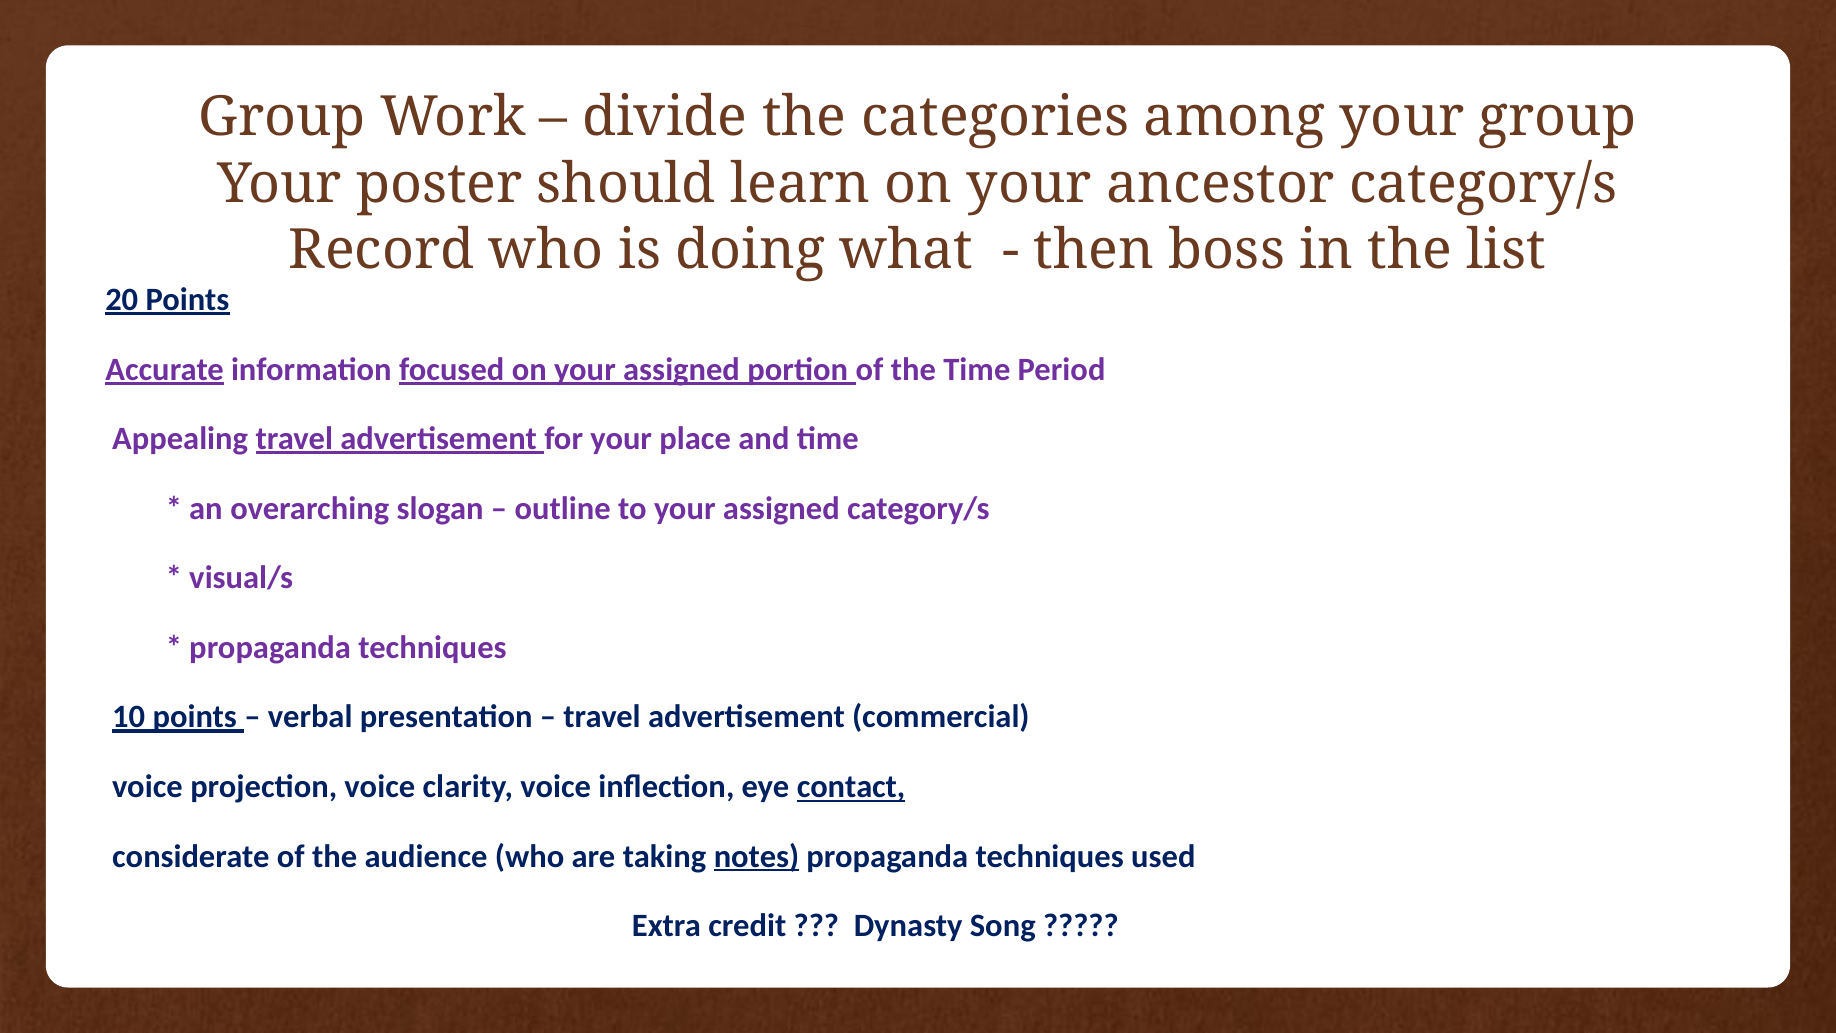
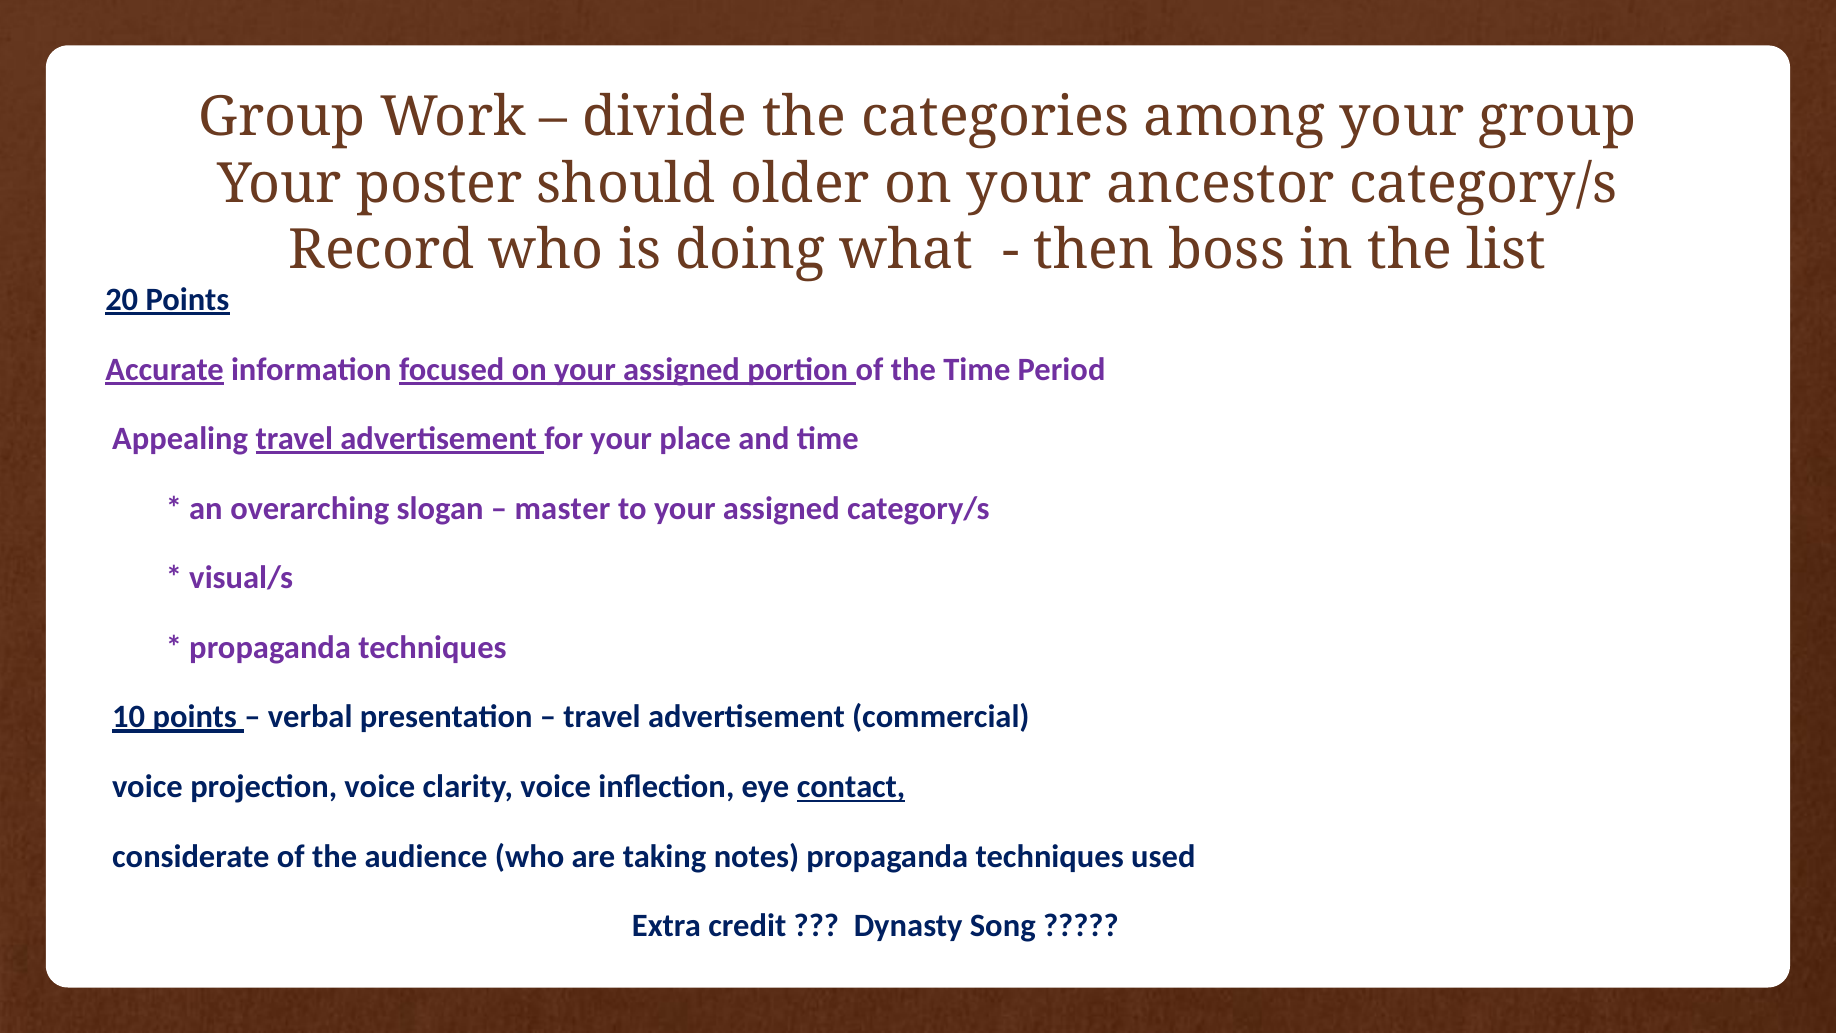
learn: learn -> older (800, 184)
outline: outline -> master (562, 508)
notes underline: present -> none (757, 856)
